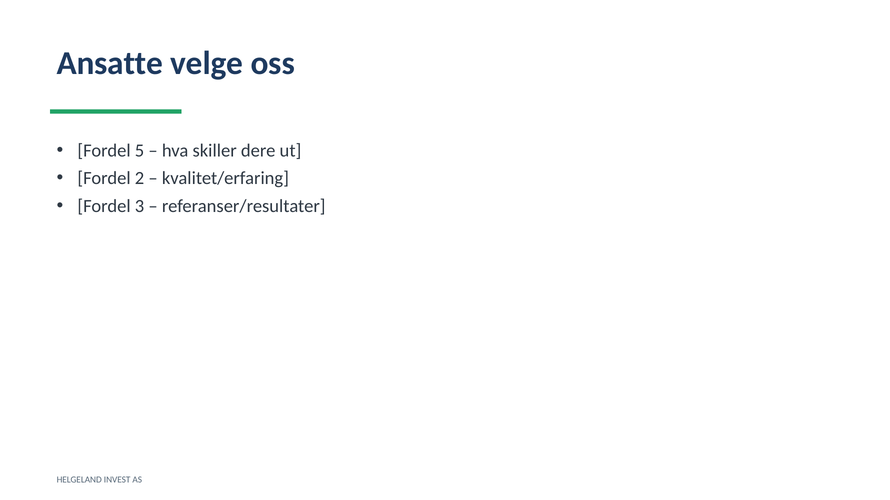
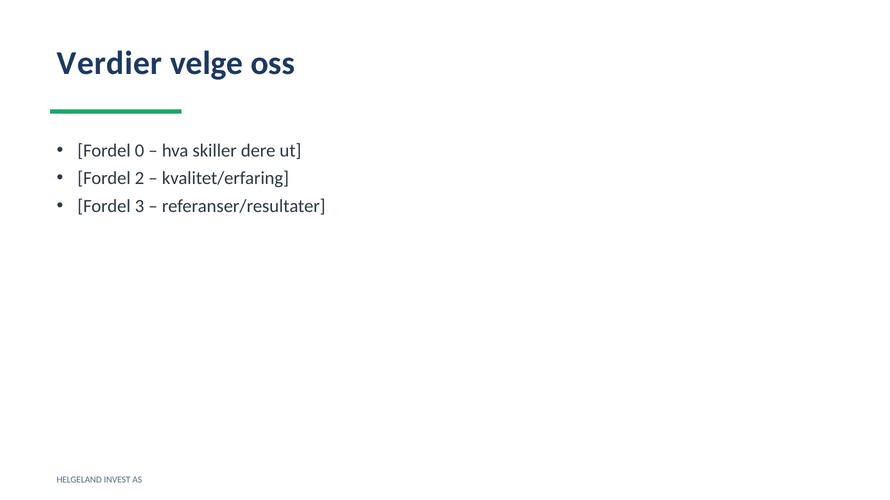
Ansatte: Ansatte -> Verdier (109, 64)
5: 5 -> 0 (140, 151)
